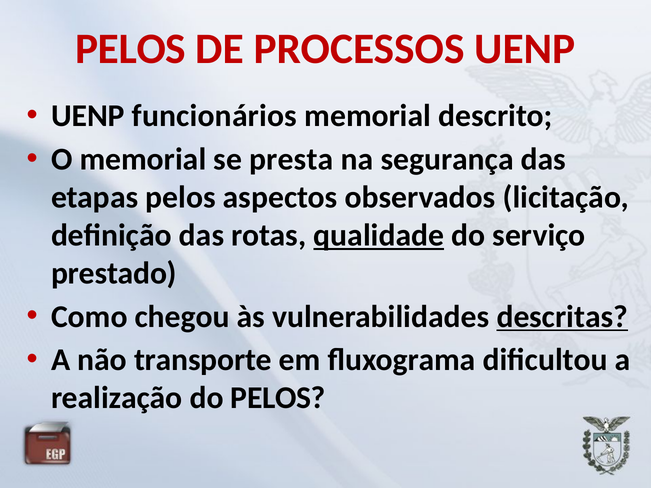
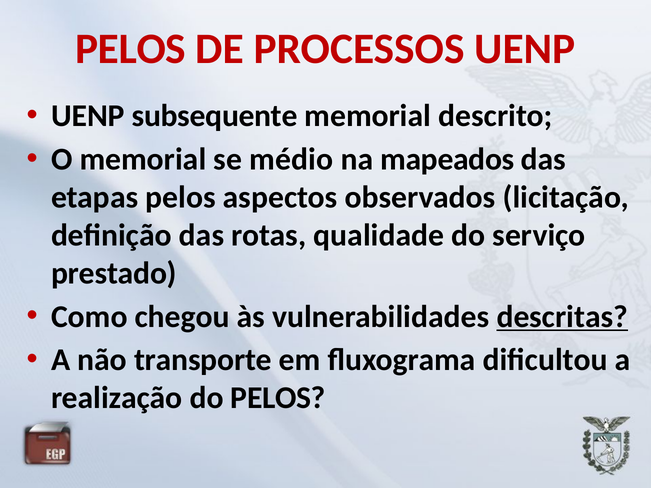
funcionários: funcionários -> subsequente (215, 116)
presta: presta -> médio (291, 159)
segurança: segurança -> mapeados (447, 159)
qualidade underline: present -> none (379, 235)
